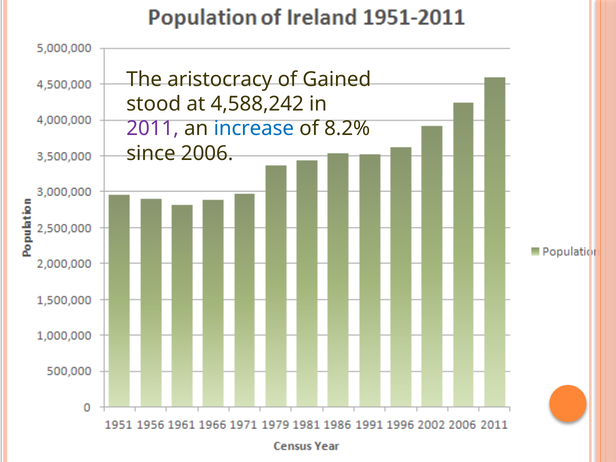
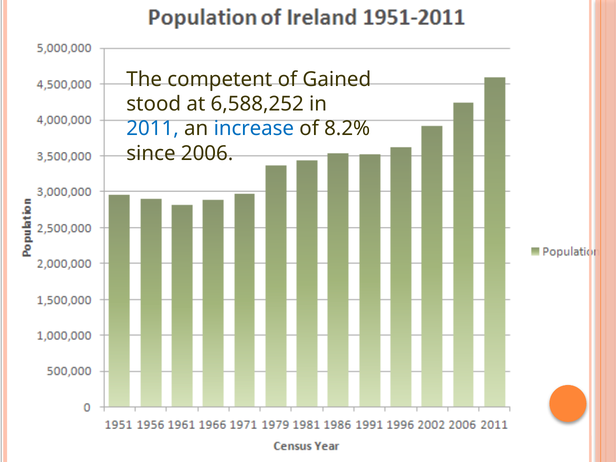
aristocracy: aristocracy -> competent (220, 79)
4,588,242: 4,588,242 -> 6,588,252 (257, 104)
2011 colour: purple -> blue (153, 129)
